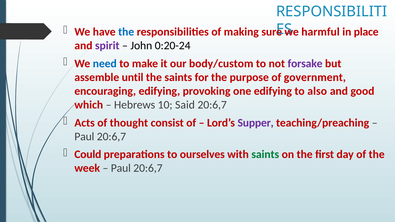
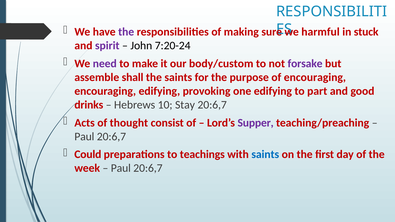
the colour: blue -> purple (126, 32)
place: place -> stuck (366, 32)
0:20-24: 0:20-24 -> 7:20-24 (173, 46)
need colour: blue -> purple (105, 64)
until: until -> shall (133, 77)
of government: government -> encouraging (315, 77)
also: also -> part (317, 91)
which: which -> drinks (89, 105)
Said: Said -> Stay (185, 105)
ourselves: ourselves -> teachings (202, 155)
saints colour: green -> blue (265, 155)
